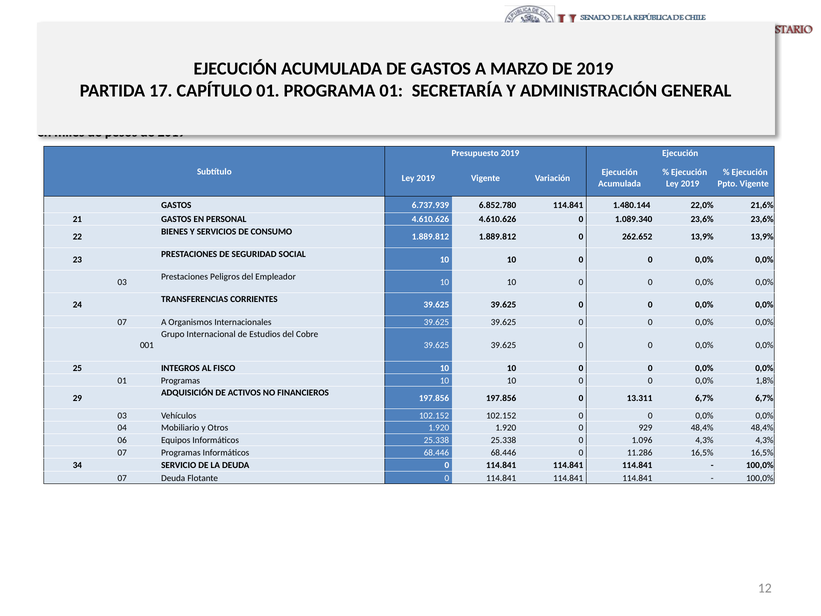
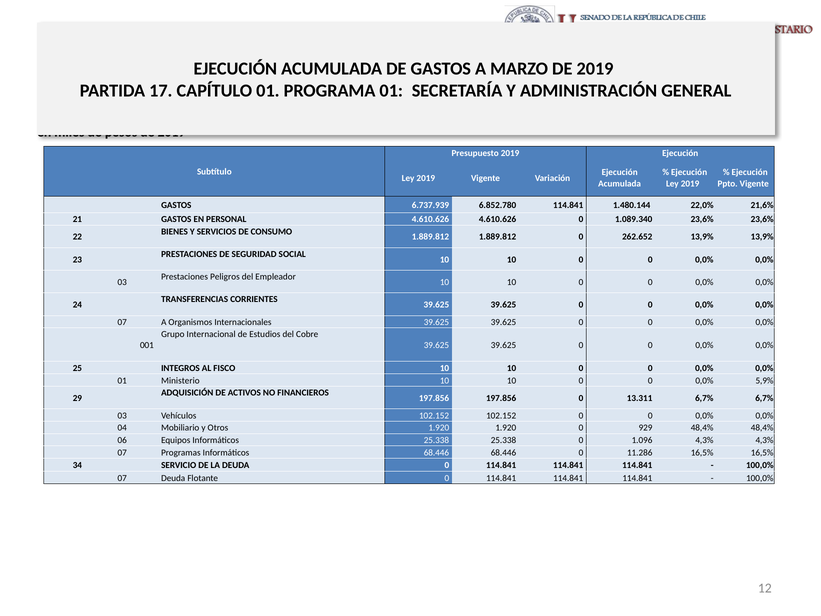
01 Programas: Programas -> Ministerio (180, 380)
1,8%: 1,8% -> 5,9% (765, 380)
